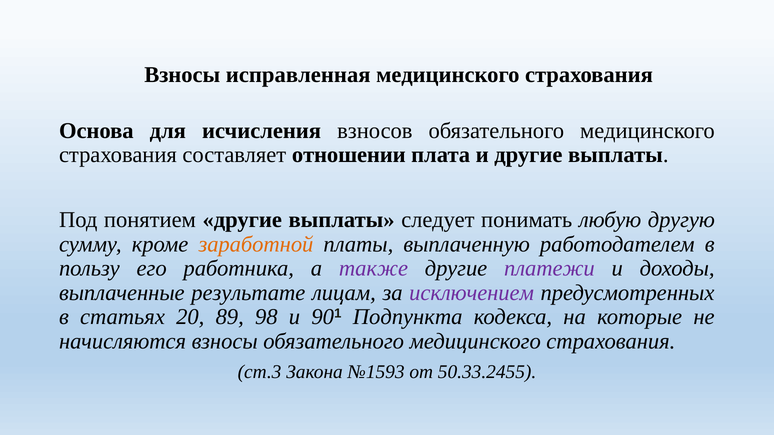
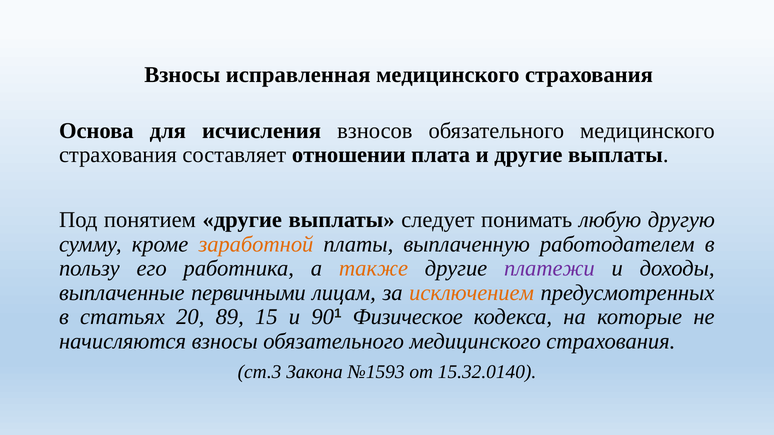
также colour: purple -> orange (373, 269)
результате: результате -> первичными (248, 293)
исключением colour: purple -> orange (472, 293)
98: 98 -> 15 (266, 317)
Подпункта: Подпункта -> Физическое (408, 317)
50.33.2455: 50.33.2455 -> 15.32.0140 (487, 372)
